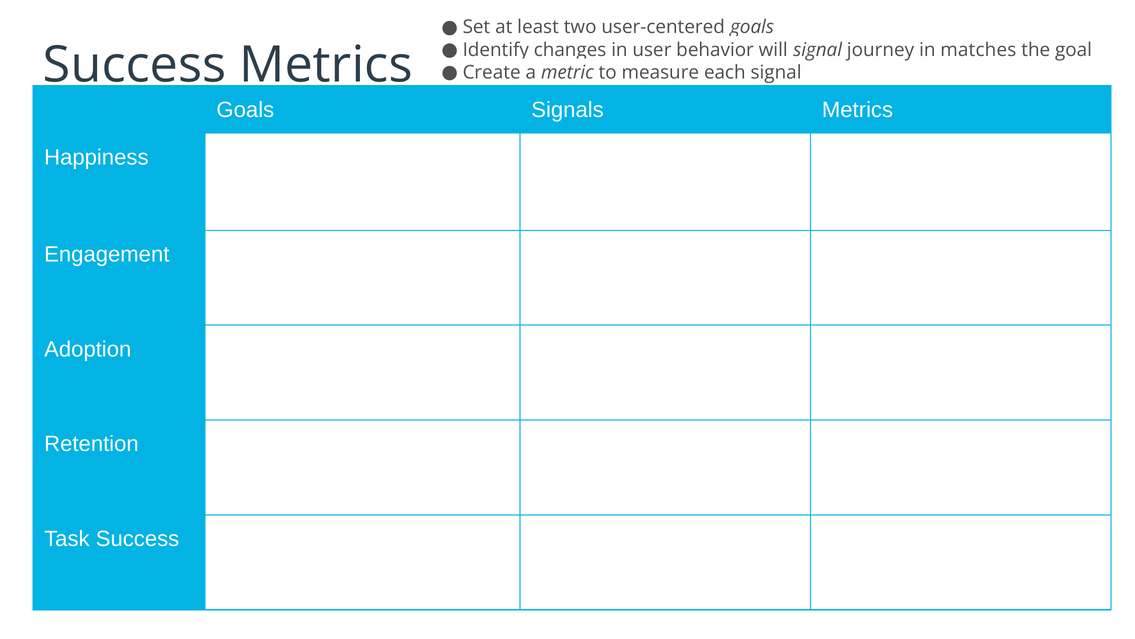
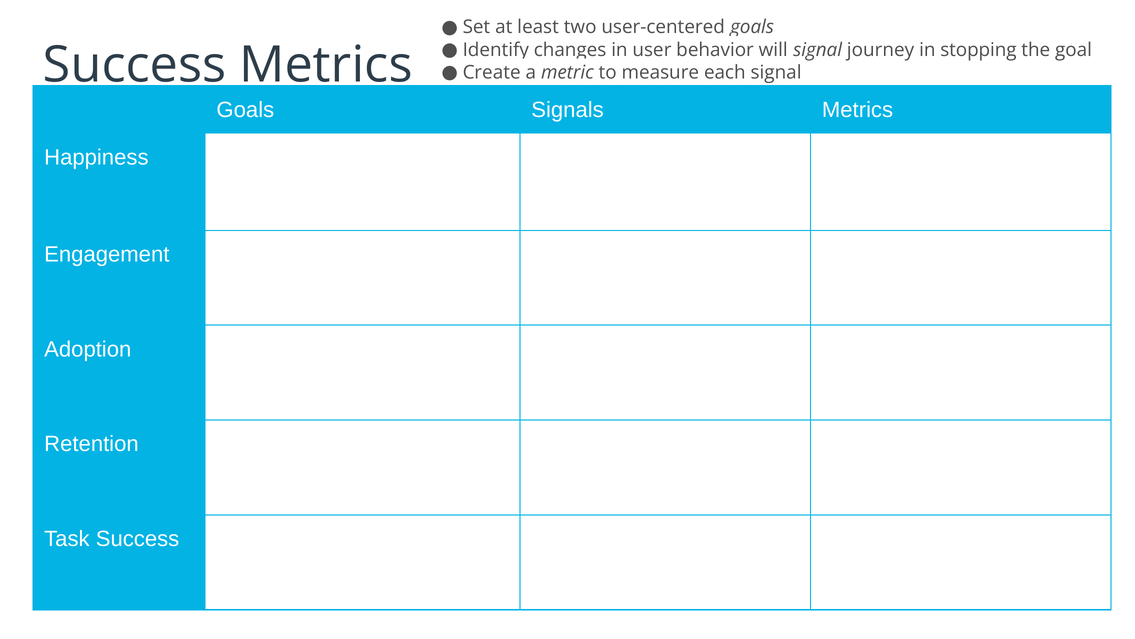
matches: matches -> stopping (978, 50)
